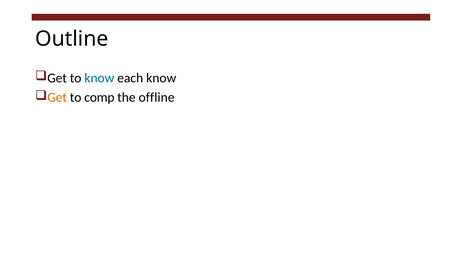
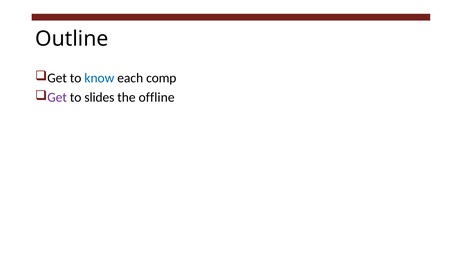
each know: know -> comp (161, 78)
Get colour: orange -> purple (57, 97)
comp: comp -> slides (99, 97)
